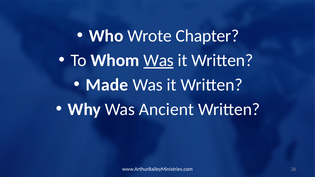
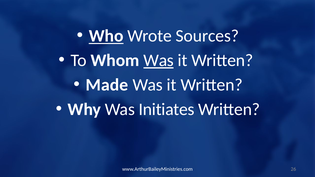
Who underline: none -> present (106, 36)
Chapter: Chapter -> Sources (207, 36)
Ancient: Ancient -> Initiates (167, 109)
